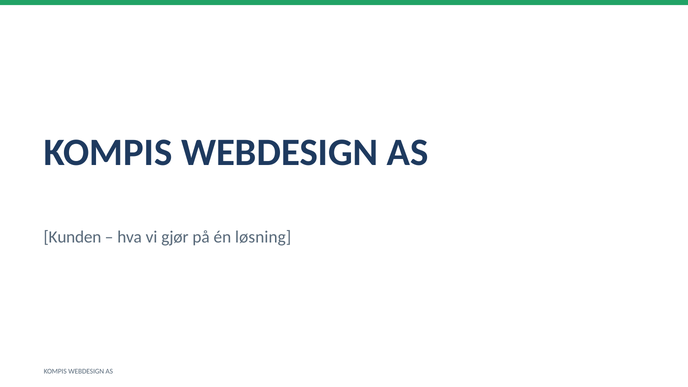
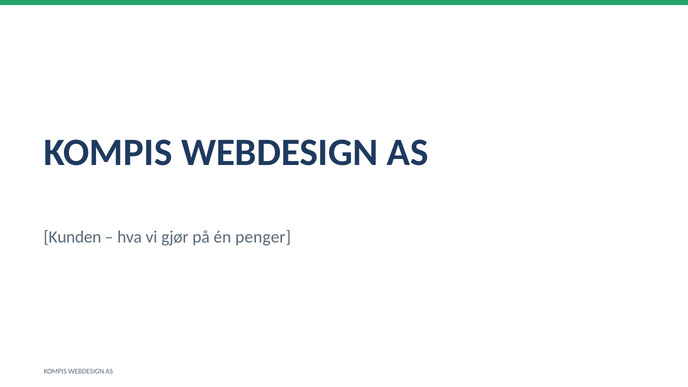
løsning: løsning -> penger (263, 237)
